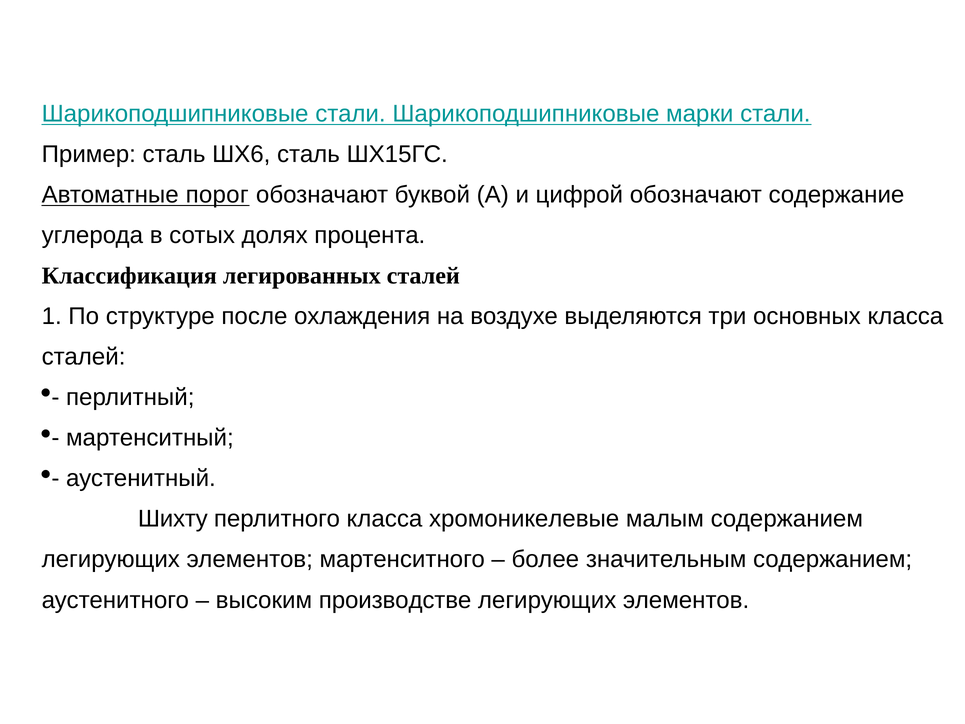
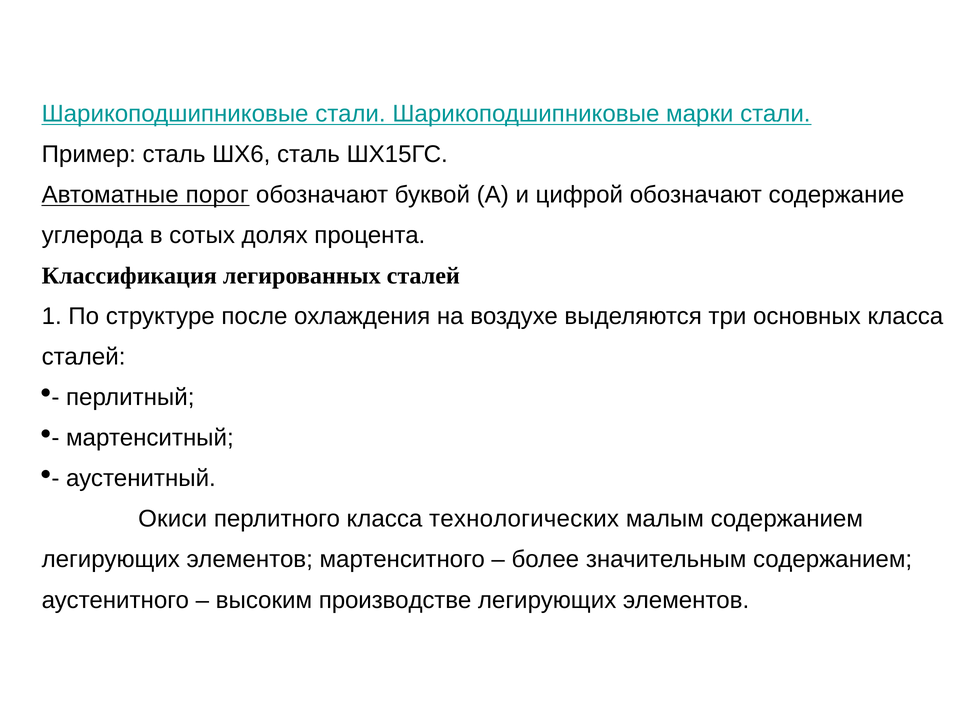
Шихту: Шихту -> Окиси (173, 519)
хромоникелевые: хромоникелевые -> технологических (524, 519)
